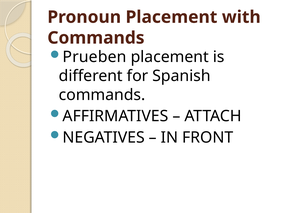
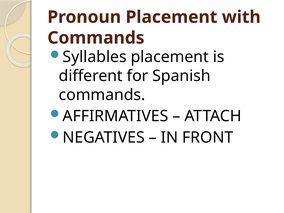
Prueben: Prueben -> Syllables (95, 57)
